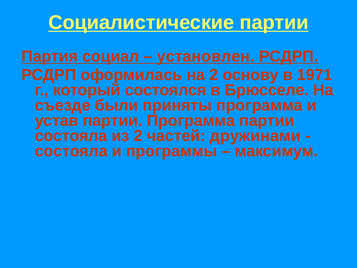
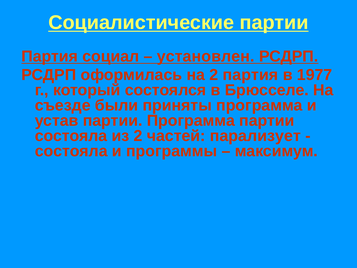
2 основу: основу -> партия (250, 75)
1971: 1971 -> 1977 (315, 75)
дружинами: дружинами -> парализует (255, 136)
